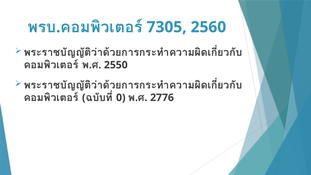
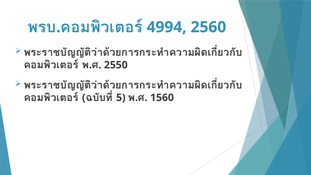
7305: 7305 -> 4994 (167, 27)
0: 0 -> 5 (121, 98)
2776: 2776 -> 1560 (162, 98)
